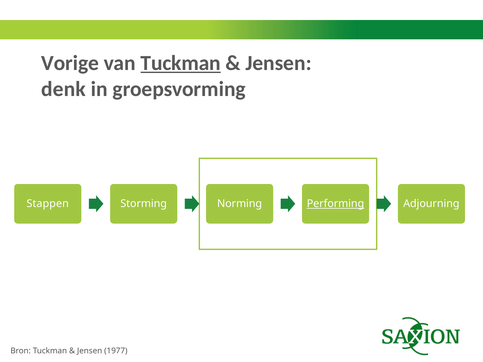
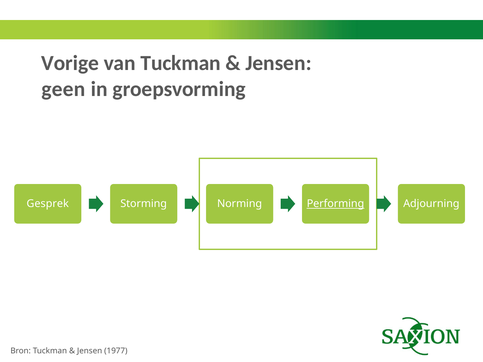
Tuckman underline: present -> none (181, 63)
denk: denk -> geen (63, 89)
Stappen: Stappen -> Gesprek (48, 204)
